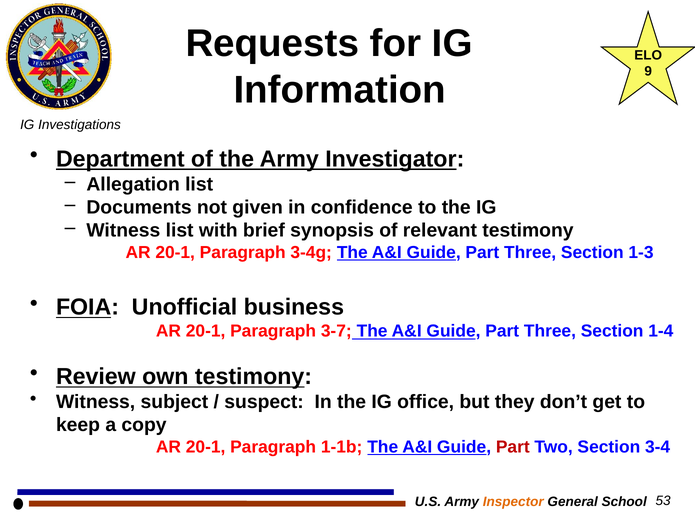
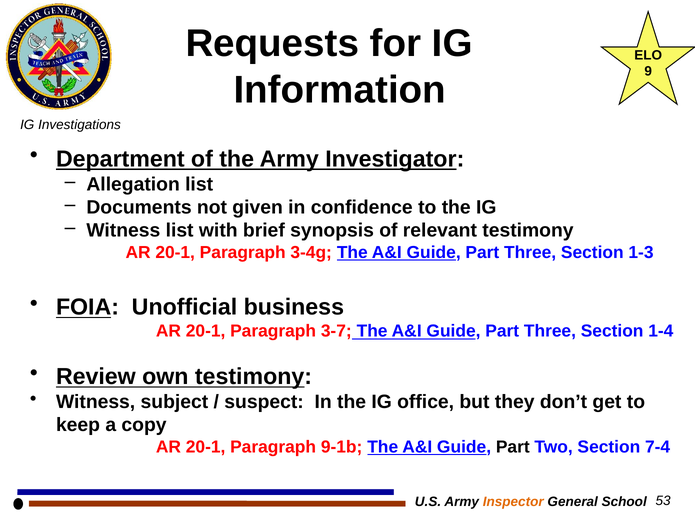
1-1b: 1-1b -> 9-1b (342, 447)
Part colour: red -> black (513, 447)
3-4: 3-4 -> 7-4 (658, 447)
